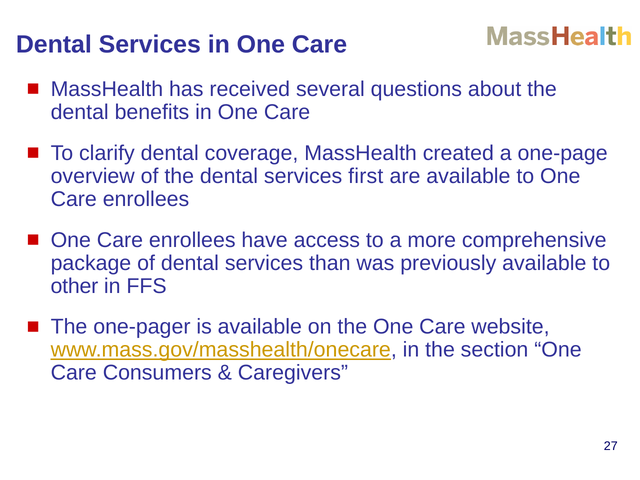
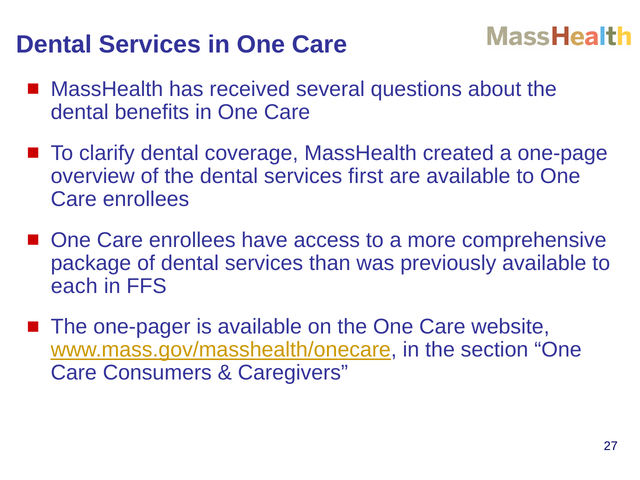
other: other -> each (74, 286)
